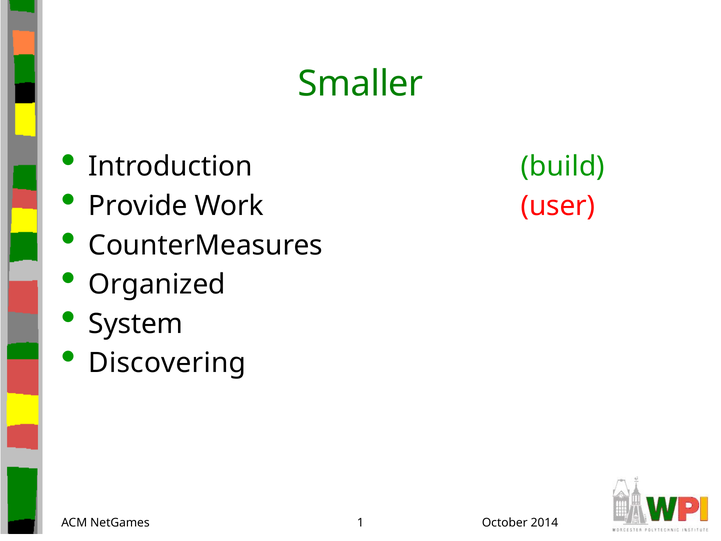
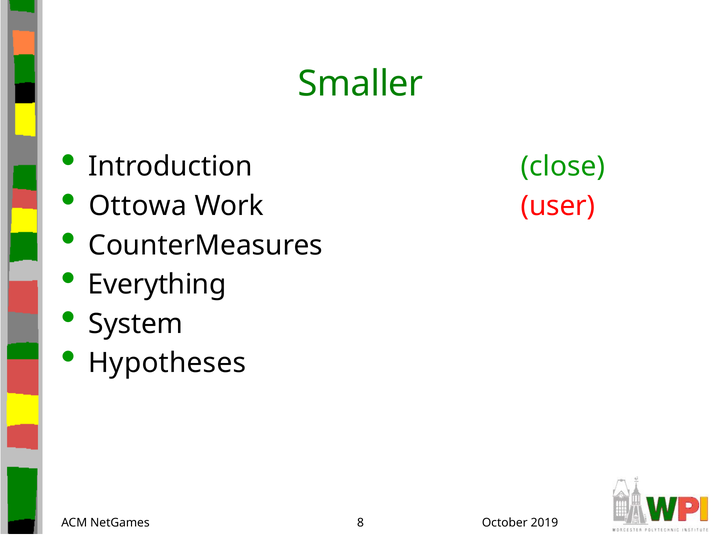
build: build -> close (563, 167)
Provide: Provide -> Ottowa (138, 206)
Organized: Organized -> Everything (157, 284)
Discovering: Discovering -> Hypotheses (167, 363)
1: 1 -> 8 (360, 522)
2014: 2014 -> 2019 (544, 522)
